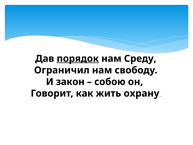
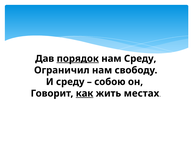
И закон: закон -> среду (70, 82)
как underline: none -> present (85, 93)
охрану: охрану -> местах (141, 93)
